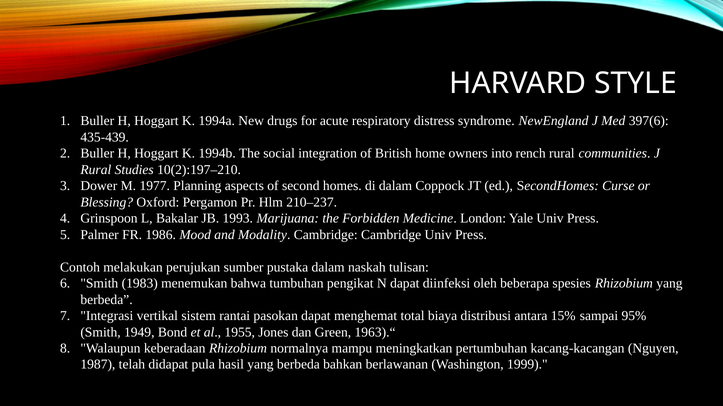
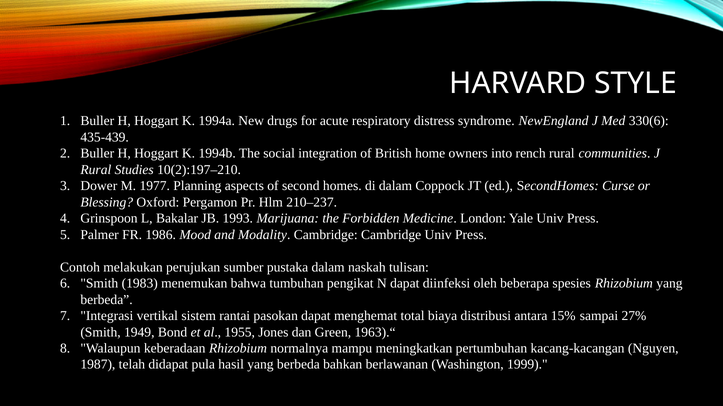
397(6: 397(6 -> 330(6 (649, 121)
95%: 95% -> 27% (634, 316)
